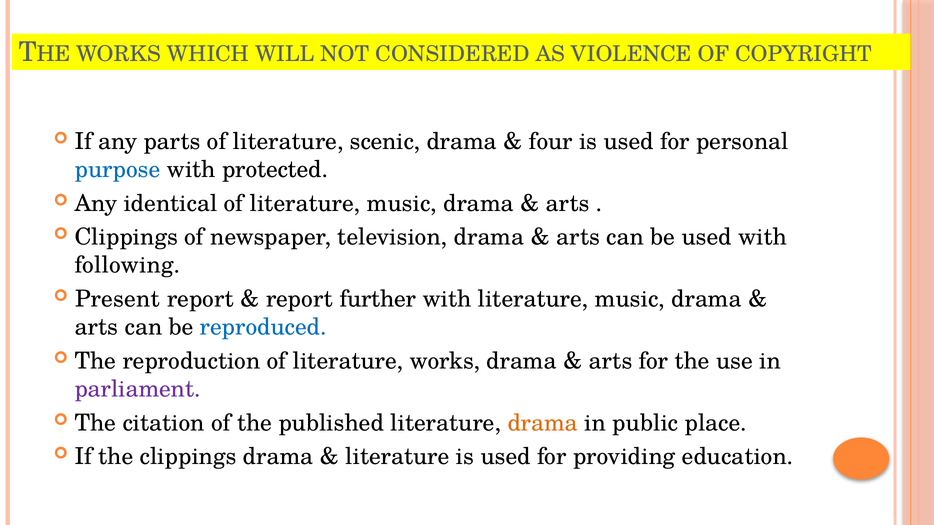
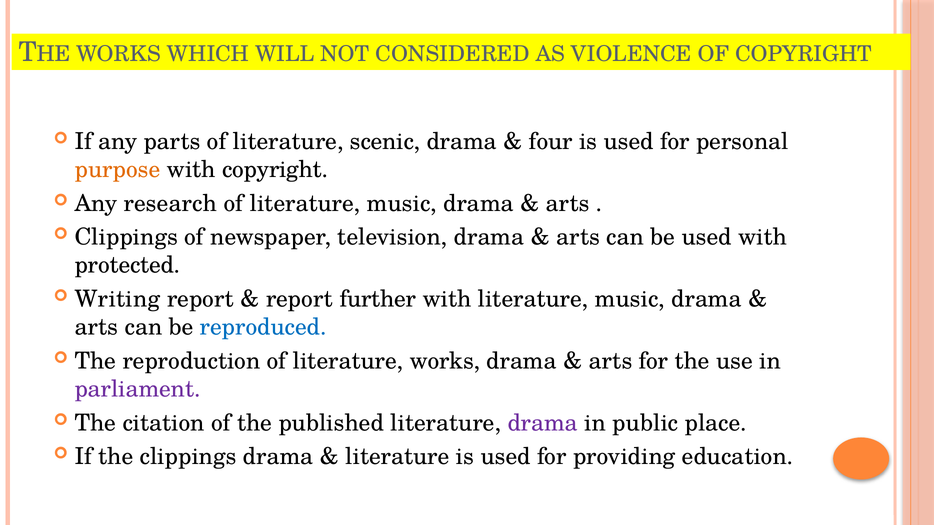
purpose colour: blue -> orange (118, 170)
with protected: protected -> copyright (275, 170)
identical: identical -> research (170, 204)
following: following -> protected (128, 265)
Present: Present -> Writing (117, 299)
drama colour: orange -> purple (543, 423)
